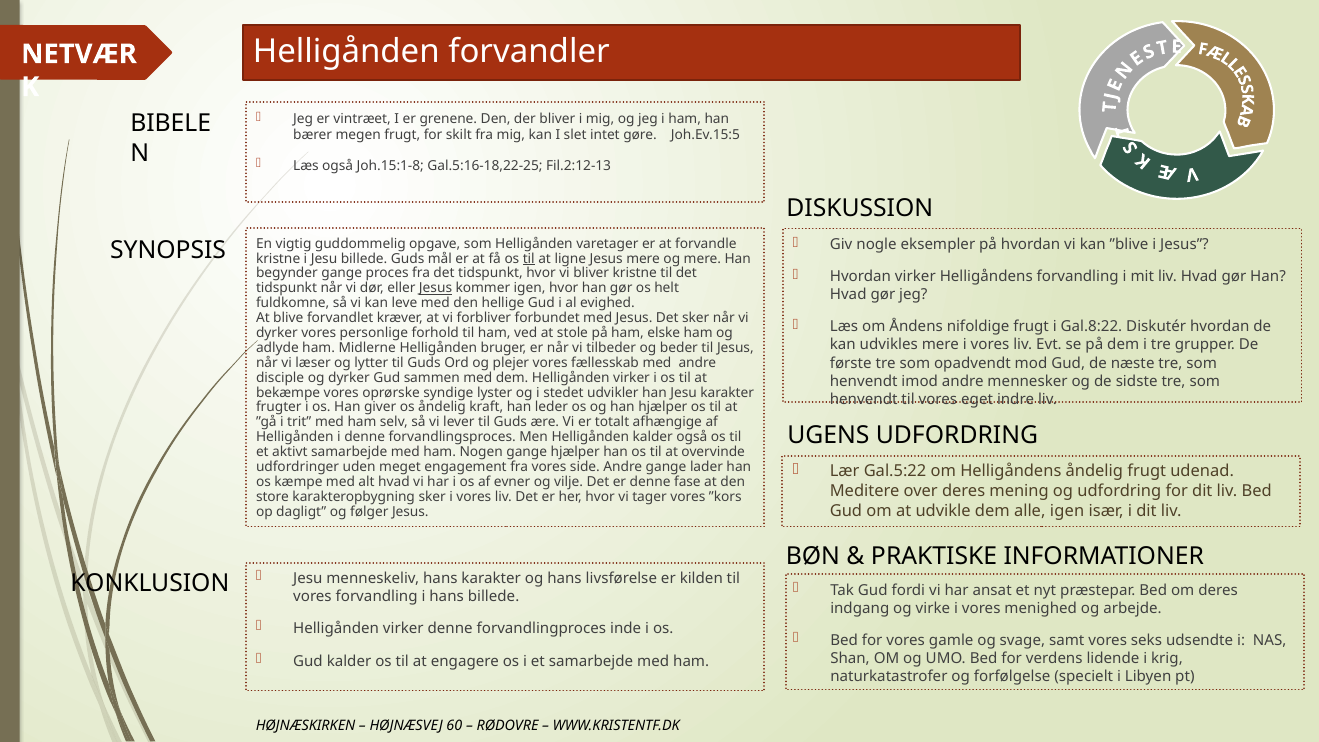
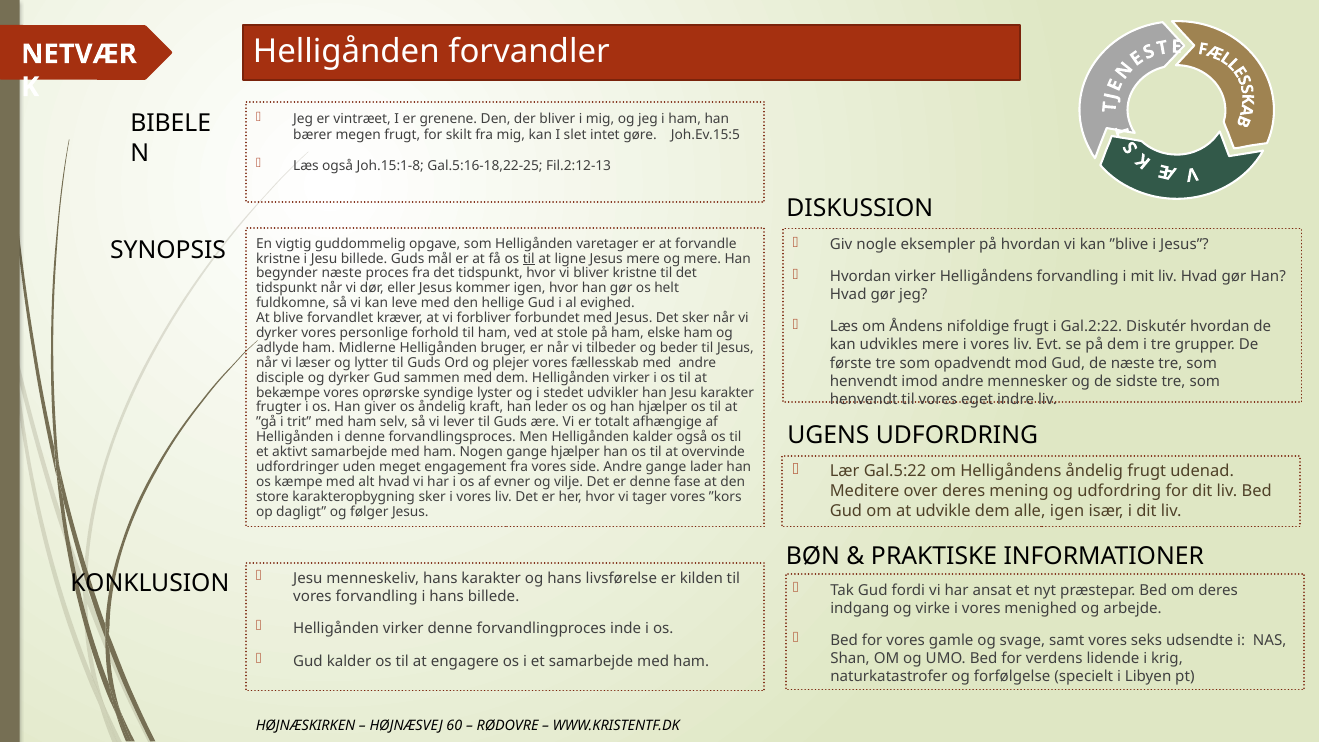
begynder gange: gange -> næste (342, 273)
Jesus underline: present -> none (436, 288)
Gal.8:22: Gal.8:22 -> Gal.2:22 (1091, 327)
